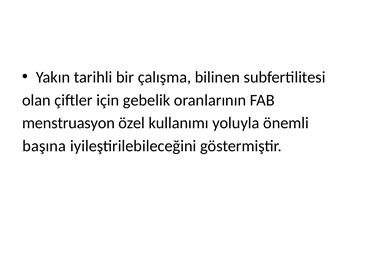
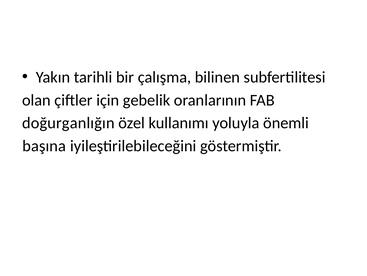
menstruasyon: menstruasyon -> doğurganlığın (68, 123)
